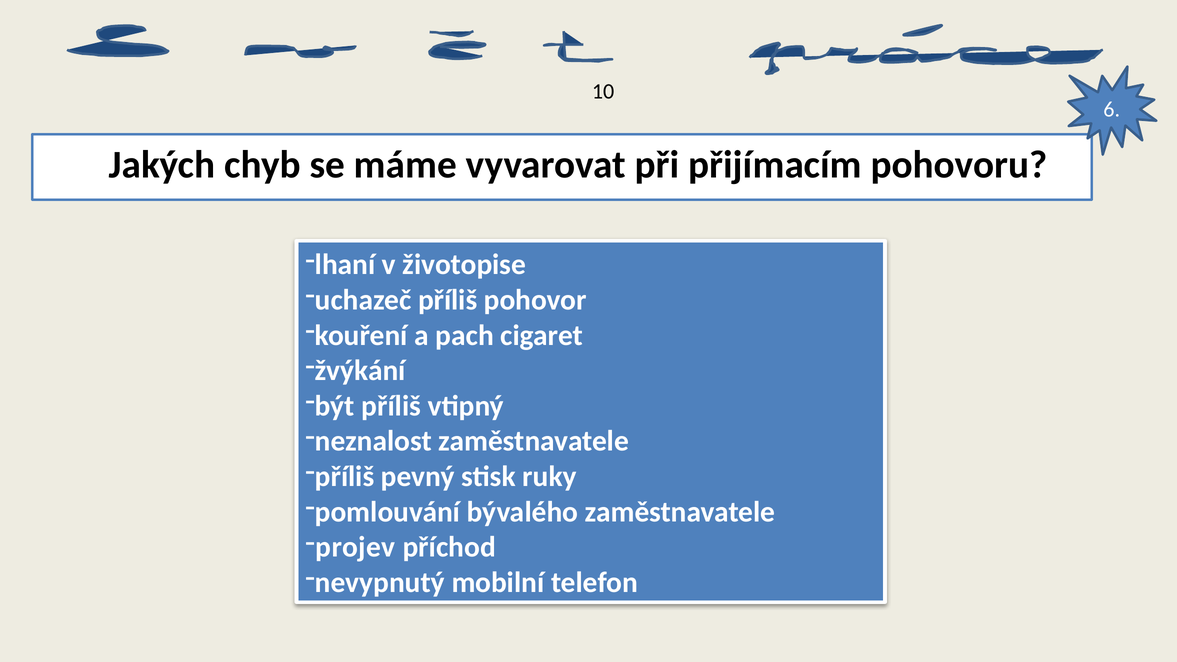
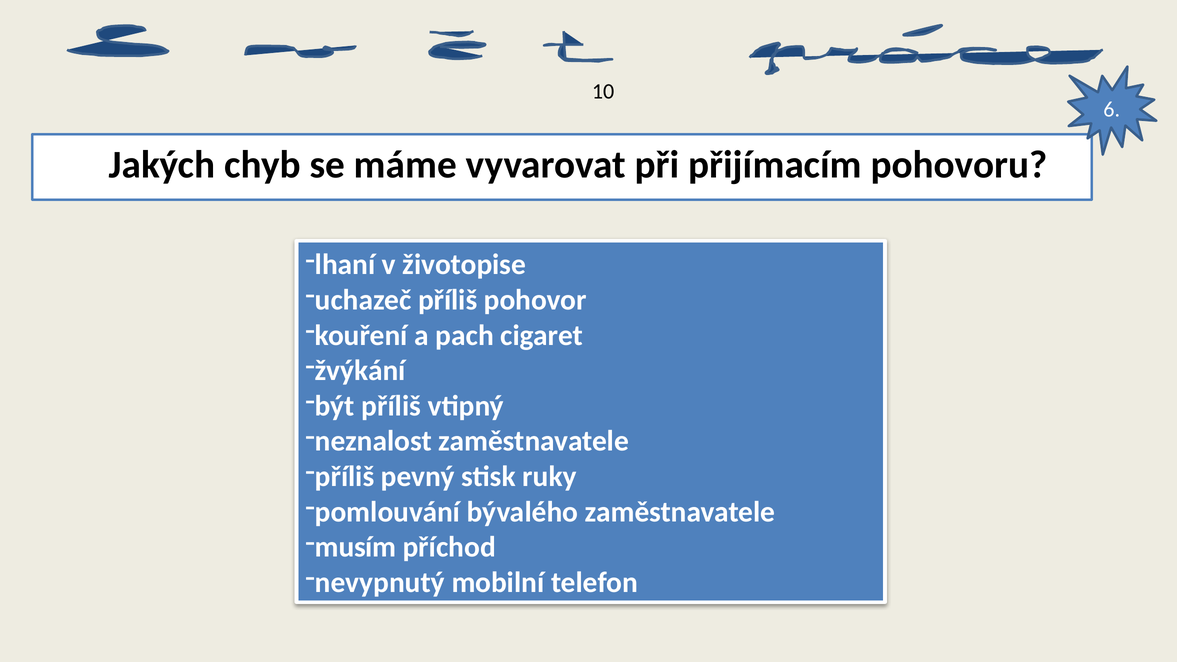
projev: projev -> musím (356, 547)
